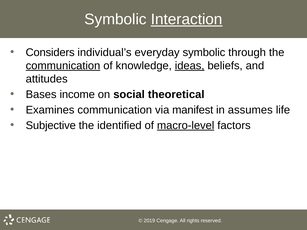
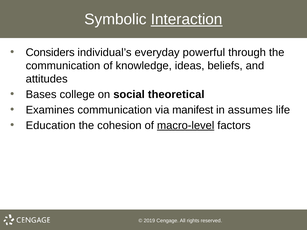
everyday symbolic: symbolic -> powerful (204, 52)
communication underline: present -> none (63, 66)
ideas underline: present -> none (190, 66)
income: income -> college (77, 95)
Subjective: Subjective -> Education (51, 126)
identified: identified -> cohesion (119, 126)
